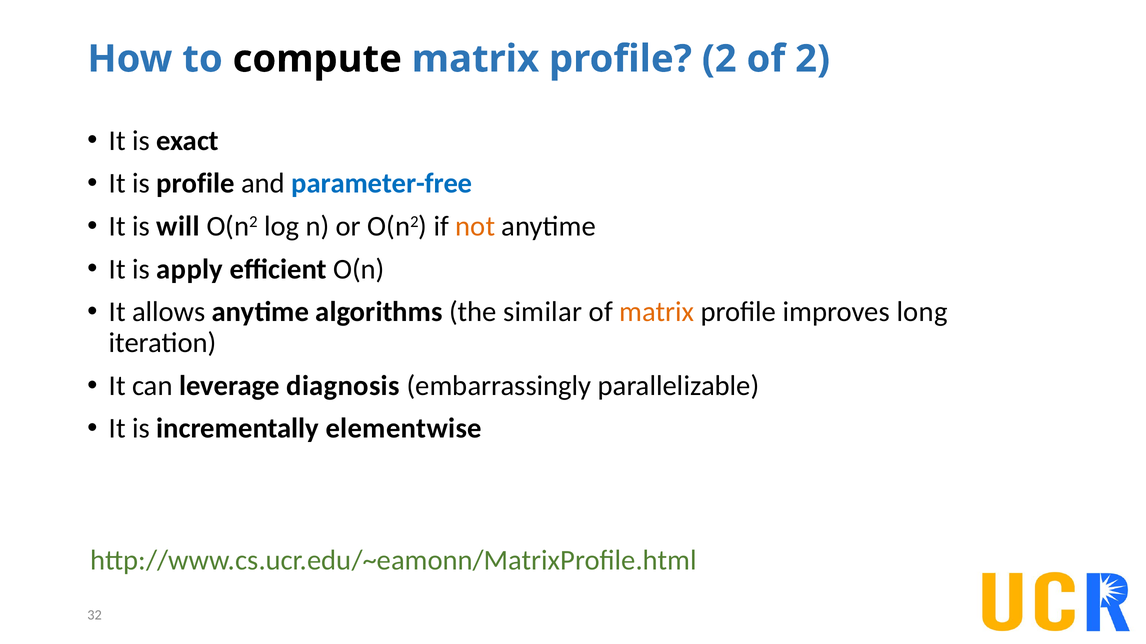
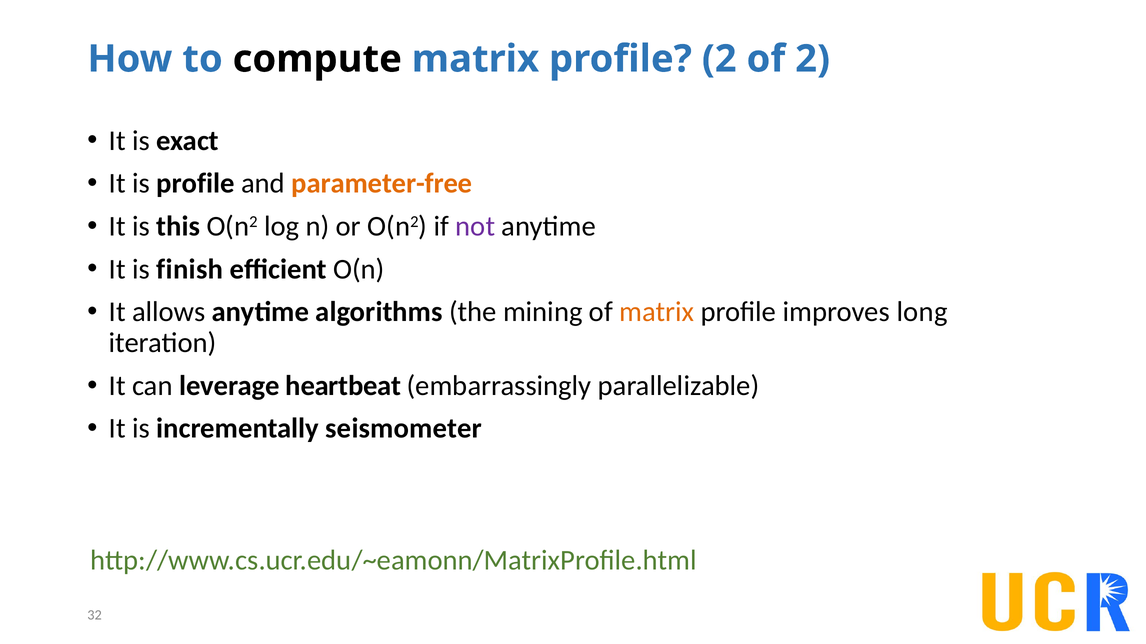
parameter-free colour: blue -> orange (382, 184)
will: will -> this (178, 227)
not colour: orange -> purple (475, 227)
apply: apply -> finish (190, 269)
similar: similar -> mining (543, 312)
diagnosis: diagnosis -> heartbeat (343, 386)
elementwise: elementwise -> seismometer (404, 429)
